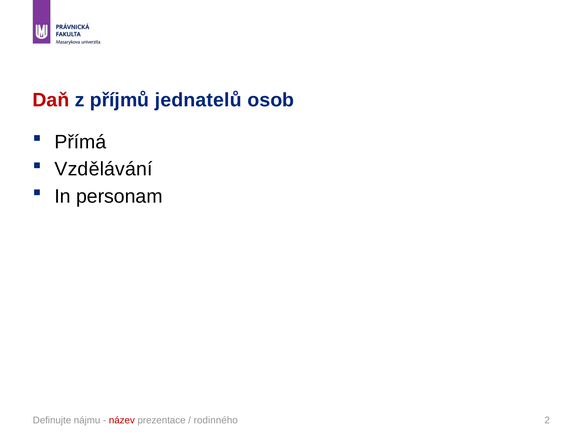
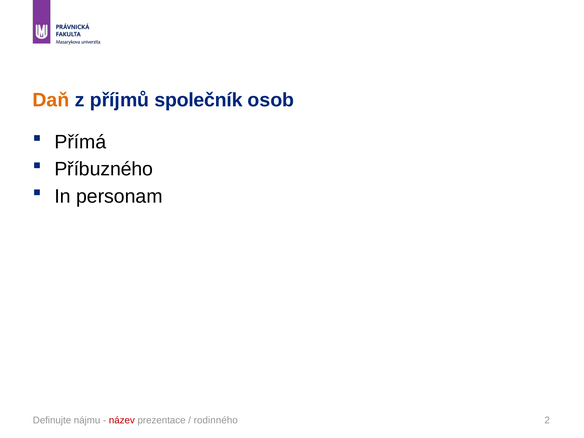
Daň colour: red -> orange (51, 100)
jednatelů: jednatelů -> společník (199, 100)
Vzdělávání: Vzdělávání -> Příbuzného (104, 169)
